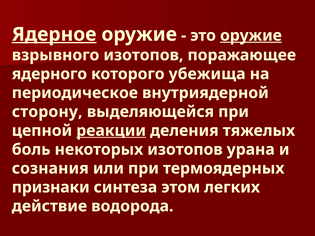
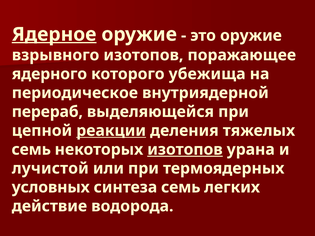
оружие underline: present -> none (251, 36)
сторону: сторону -> перераб (47, 112)
боль: боль -> семь (31, 150)
изотопов underline: none -> present (185, 150)
сознания: сознания -> лучистой (50, 169)
признаки: признаки -> условных (51, 187)
синтеза этом: этом -> семь (181, 187)
